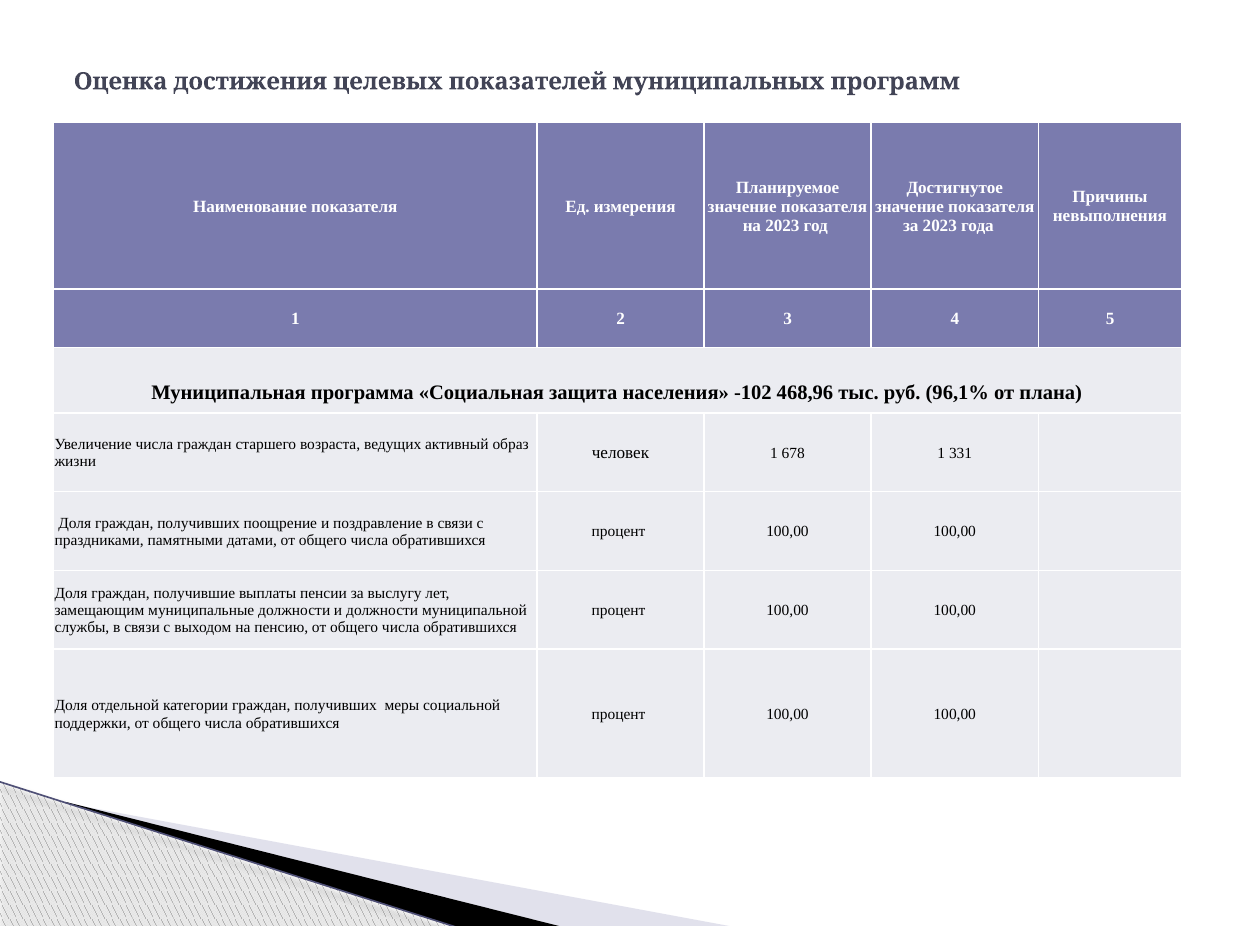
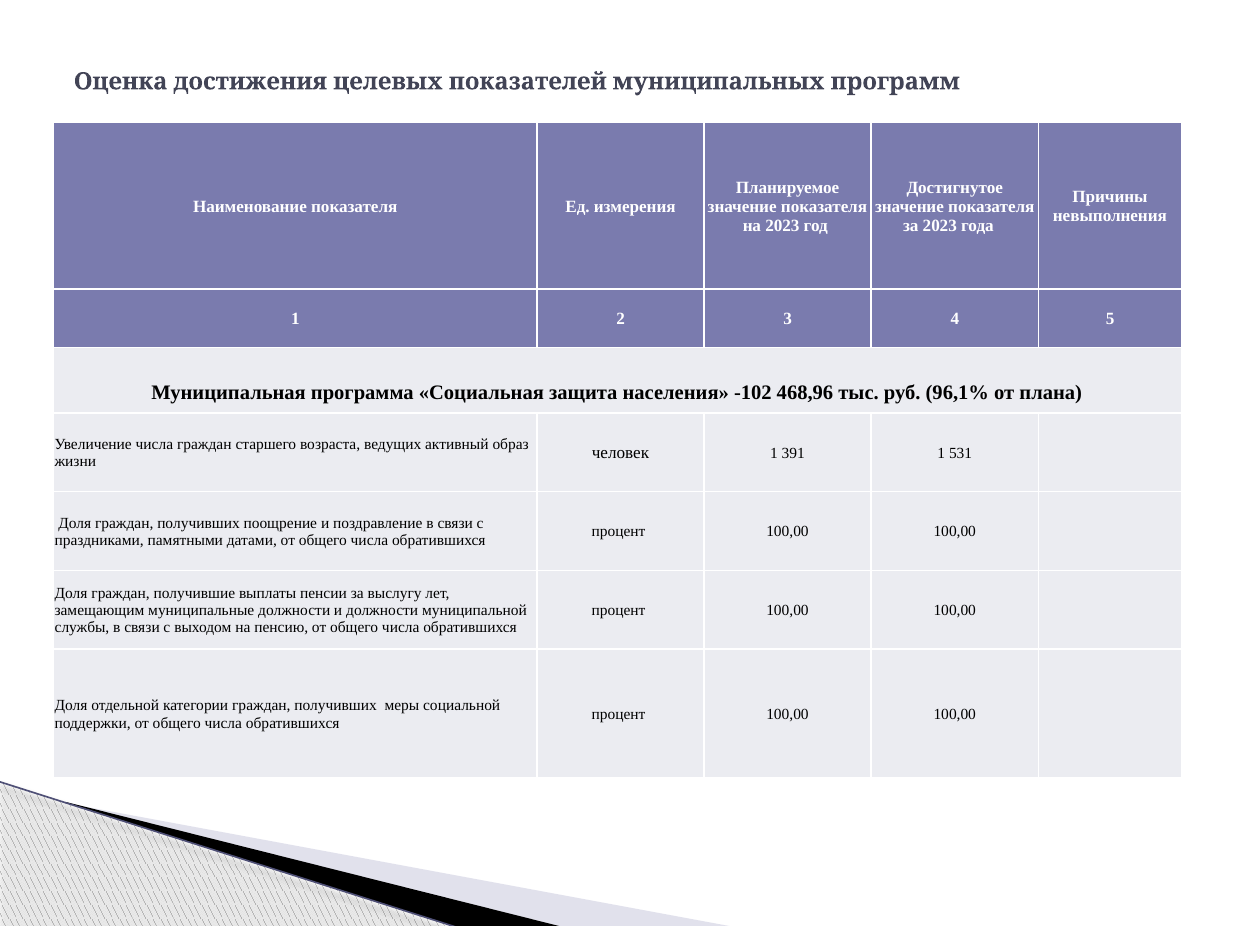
678: 678 -> 391 (793, 453)
331: 331 -> 531 (961, 453)
